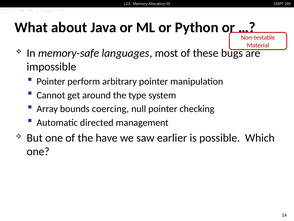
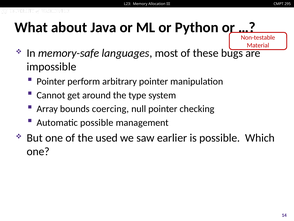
Automatic directed: directed -> possible (97, 122)
have: have -> used (107, 138)
